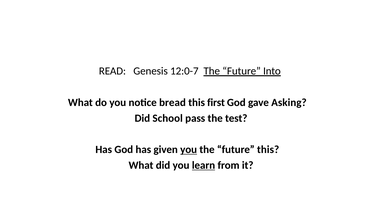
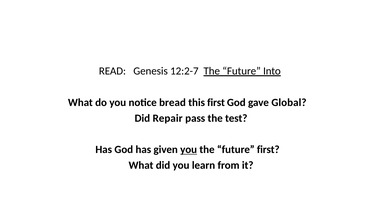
12:0-7: 12:0-7 -> 12:2-7 (184, 71)
Asking: Asking -> Global (289, 102)
School: School -> Repair (168, 118)
future this: this -> first (268, 149)
learn underline: present -> none (204, 165)
